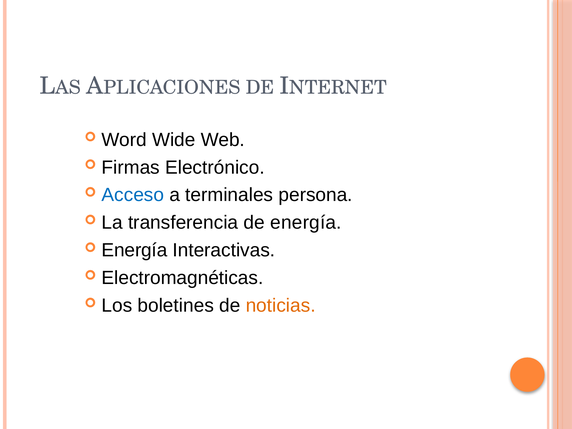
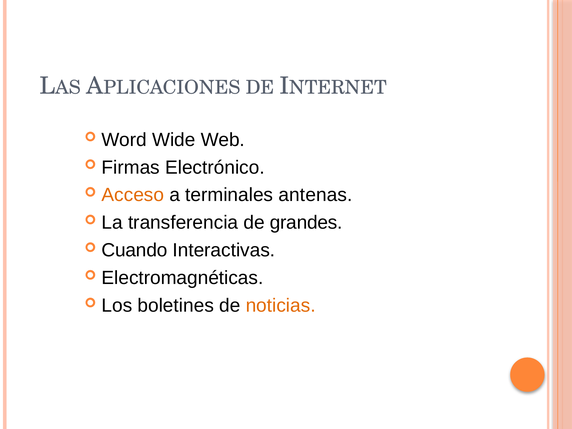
Acceso colour: blue -> orange (133, 195)
persona: persona -> antenas (315, 195)
de energía: energía -> grandes (306, 223)
Energía: Energía -> Cuando (135, 250)
